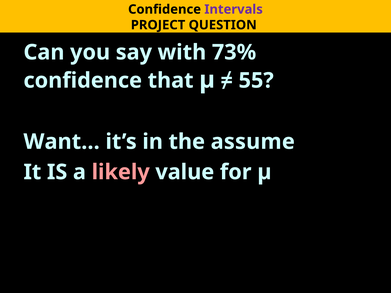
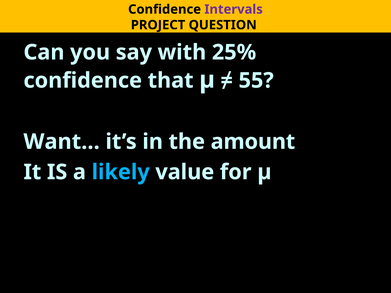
73%: 73% -> 25% (234, 52)
assume: assume -> amount (253, 142)
likely colour: pink -> light blue (121, 172)
